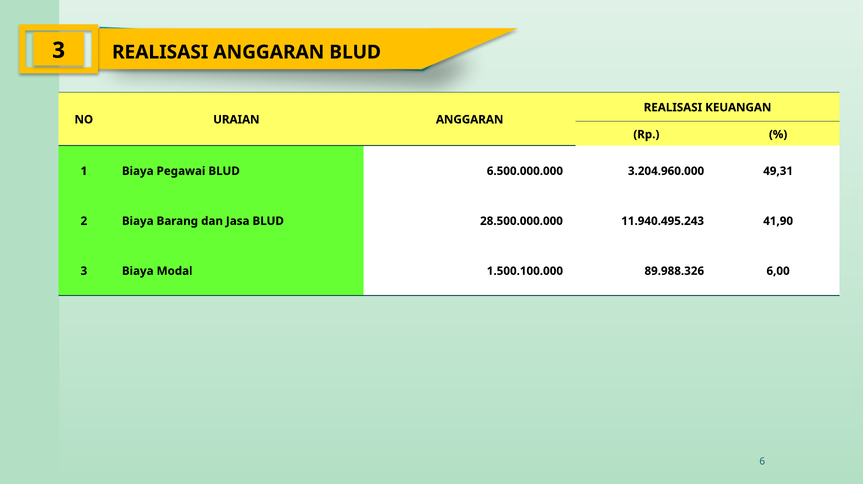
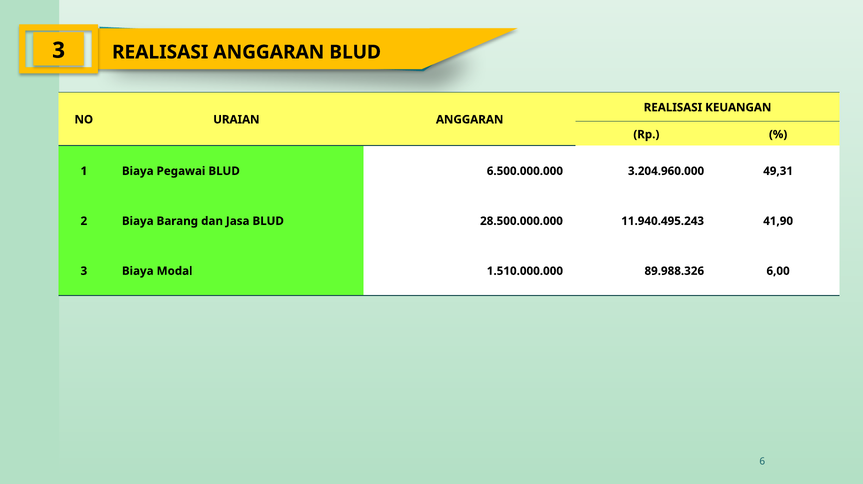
1.500.100.000: 1.500.100.000 -> 1.510.000.000 (525, 271)
